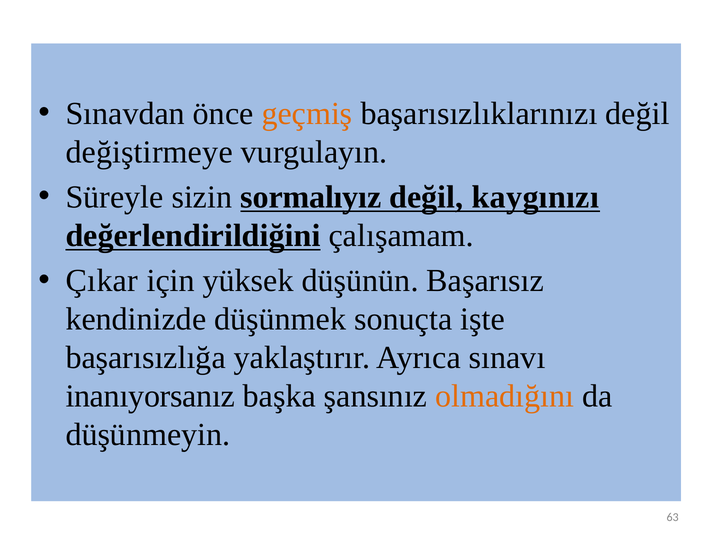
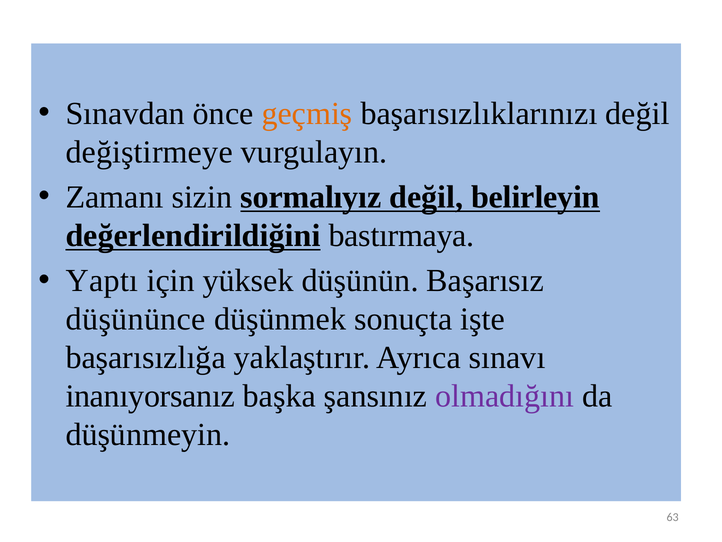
Süreyle: Süreyle -> Zamanı (115, 197)
kaygınızı: kaygınızı -> belirleyin (536, 197)
çalışamam: çalışamam -> bastırmaya (401, 235)
Çıkar: Çıkar -> Yaptı (102, 280)
kendinizde: kendinizde -> düşününce (136, 319)
olmadığını colour: orange -> purple (505, 396)
